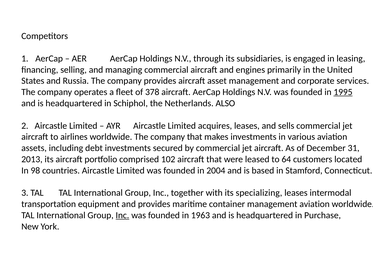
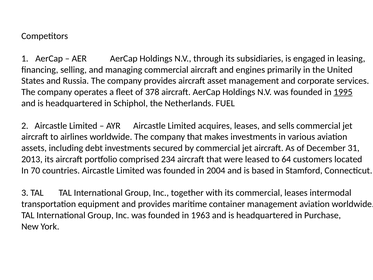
ALSO: ALSO -> FUEL (225, 103)
102: 102 -> 234 (168, 159)
98: 98 -> 70 (35, 170)
its specializing: specializing -> commercial (259, 193)
Inc underline: present -> none (122, 215)
